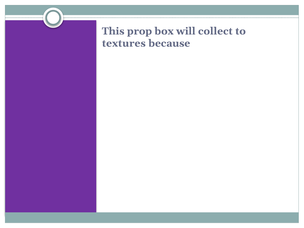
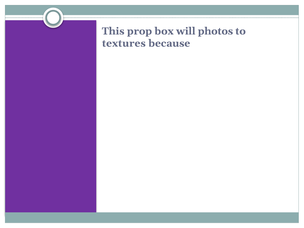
collect: collect -> photos (215, 31)
